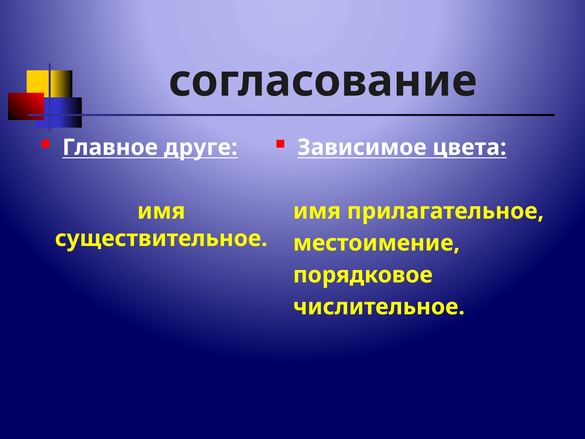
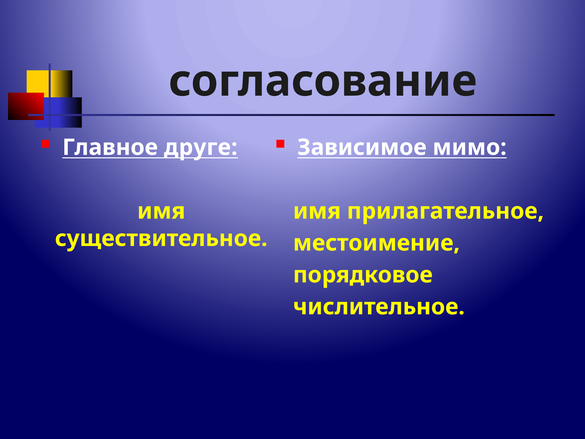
цвета: цвета -> мимо (470, 147)
